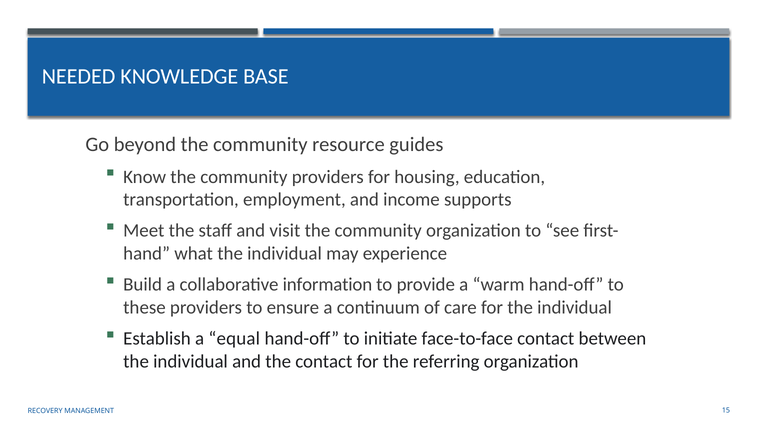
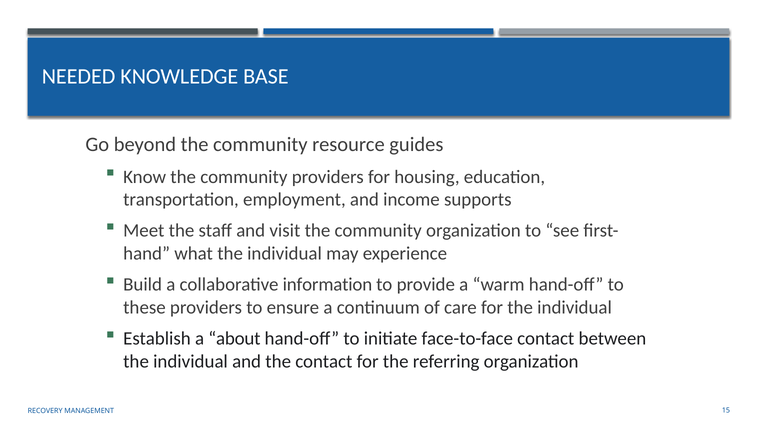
equal: equal -> about (234, 338)
